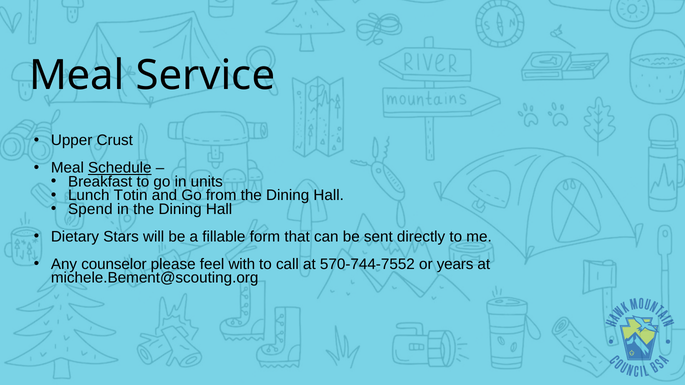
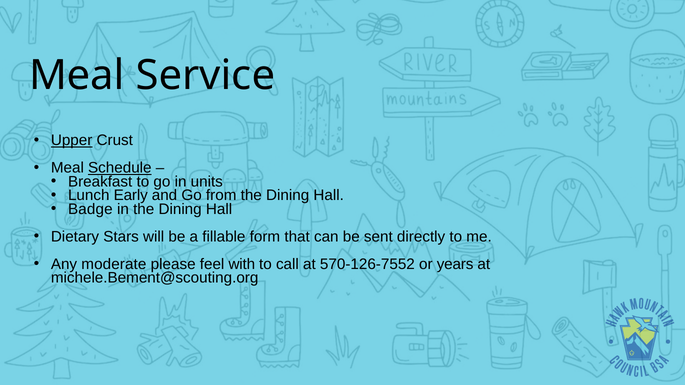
Upper underline: none -> present (72, 140)
Totin: Totin -> Early (131, 195)
Spend: Spend -> Badge (90, 209)
counselor: counselor -> moderate (114, 264)
570-744-7552: 570-744-7552 -> 570-126-7552 (367, 264)
